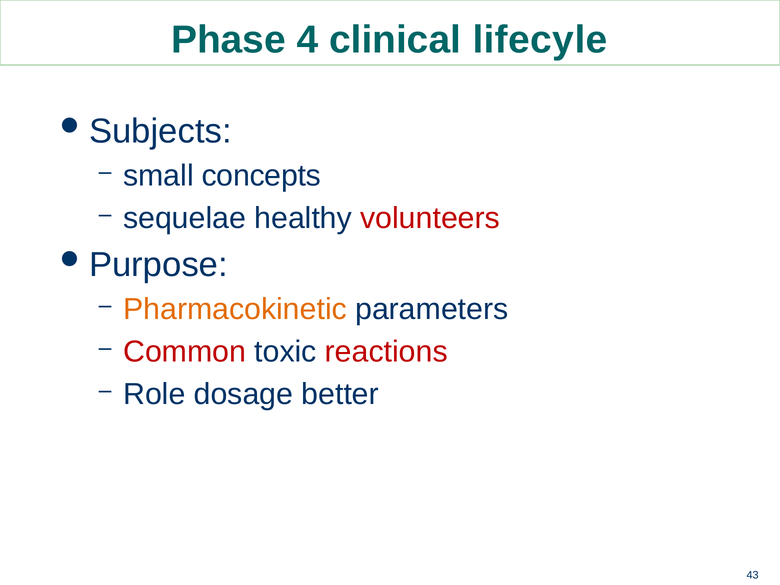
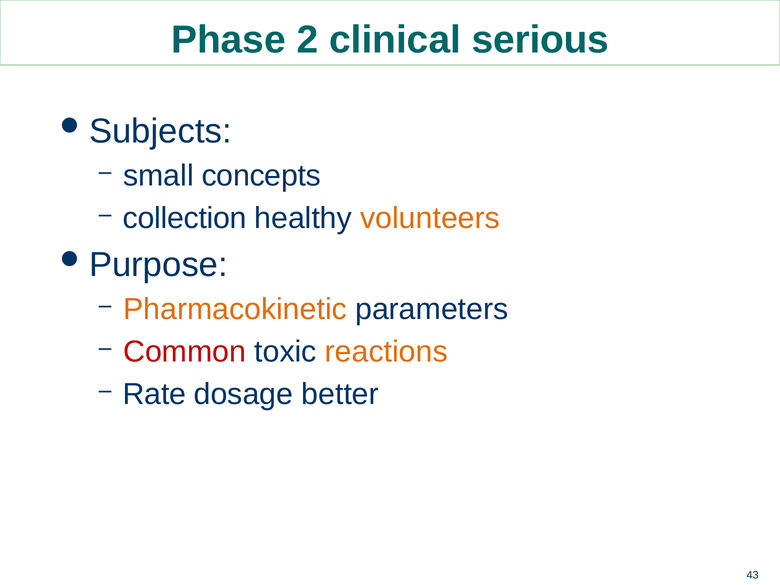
4: 4 -> 2 (307, 40)
lifecyle: lifecyle -> serious (540, 40)
sequelae: sequelae -> collection (185, 218)
volunteers colour: red -> orange (430, 218)
reactions colour: red -> orange (386, 352)
Role: Role -> Rate (154, 394)
